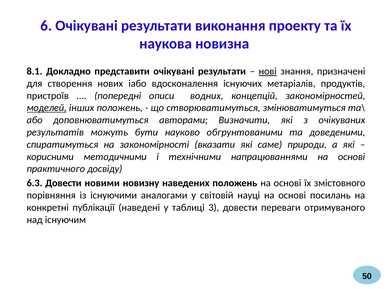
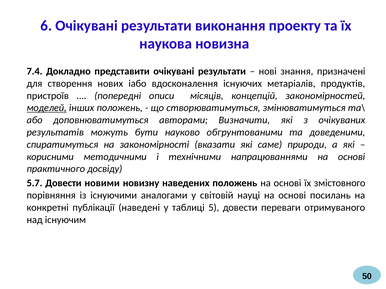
8.1: 8.1 -> 7.4 (34, 71)
нові underline: present -> none (268, 71)
водних: водних -> місяців (207, 96)
6.3: 6.3 -> 5.7 (34, 183)
3: 3 -> 5 (214, 208)
